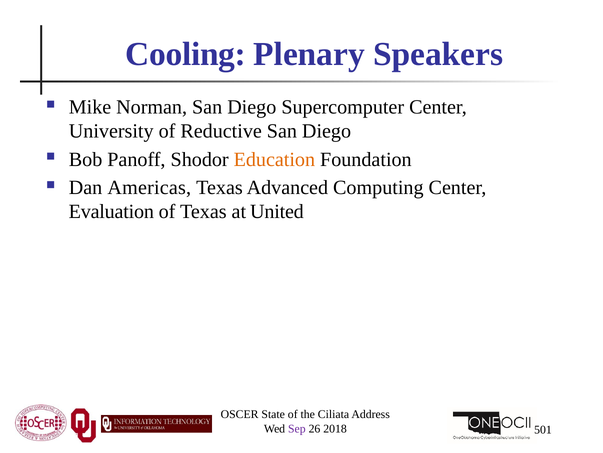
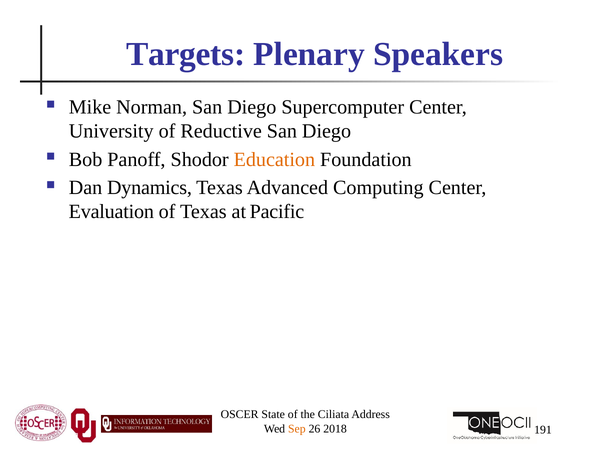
Cooling: Cooling -> Targets (186, 54)
Americas: Americas -> Dynamics (149, 187)
United: United -> Pacific (277, 211)
Sep colour: purple -> orange (297, 428)
501: 501 -> 191 (543, 429)
